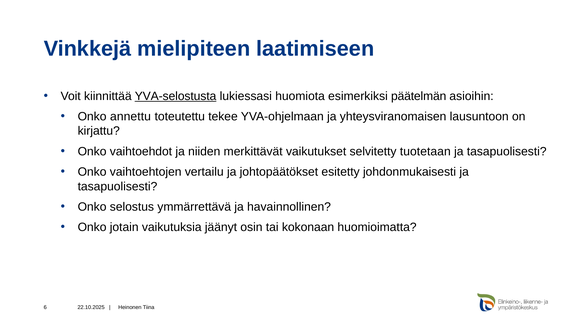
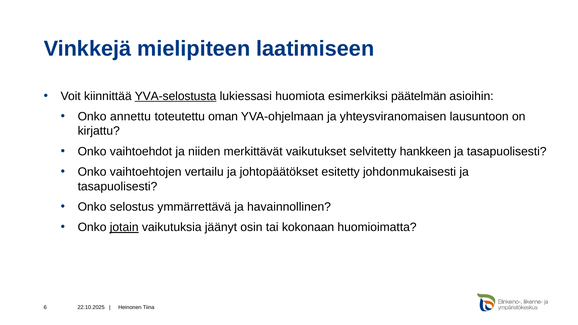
tekee: tekee -> oman (223, 117)
tuotetaan: tuotetaan -> hankkeen (425, 152)
jotain underline: none -> present (124, 227)
